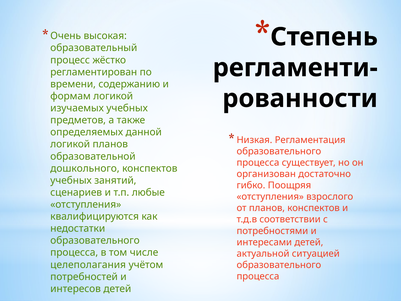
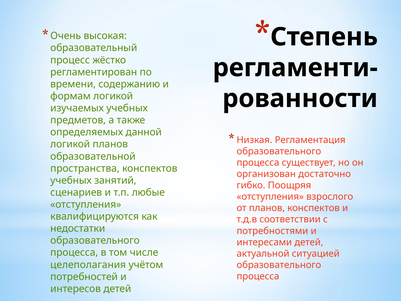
дошкольного: дошкольного -> пространства (85, 168)
